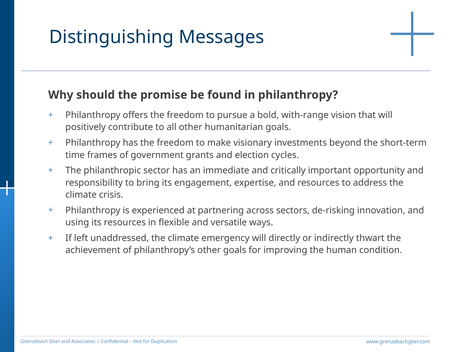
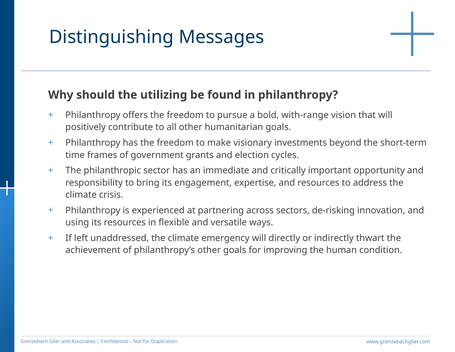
promise: promise -> utilizing (164, 95)
